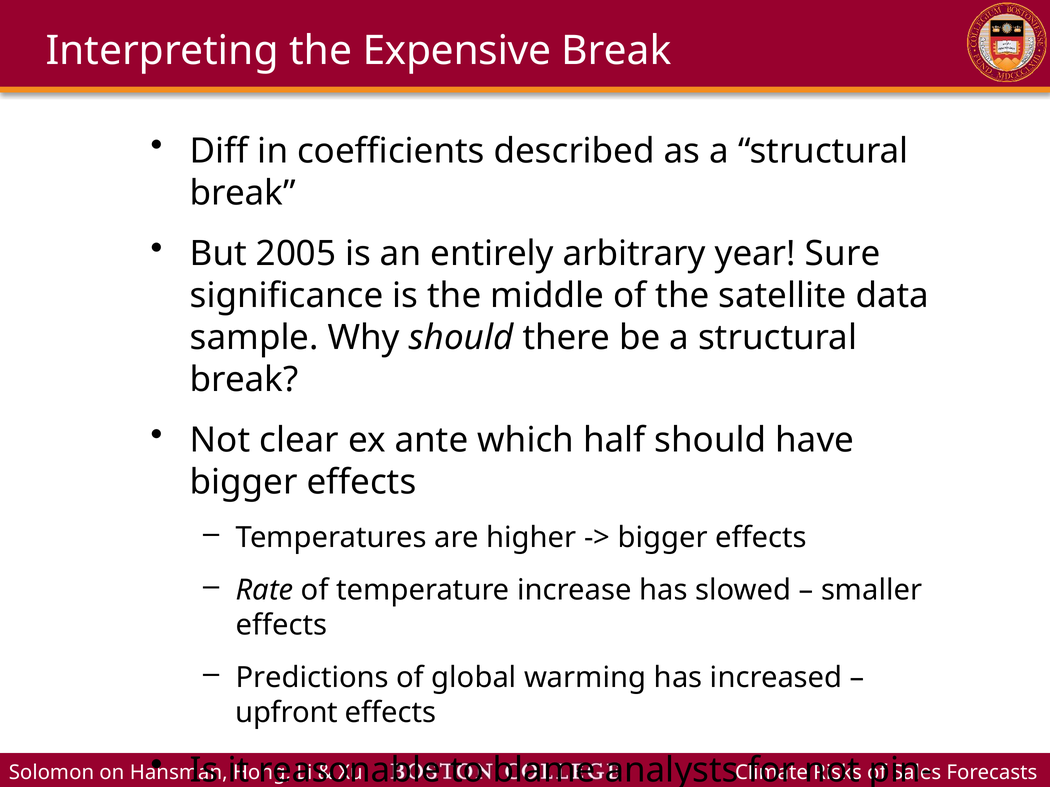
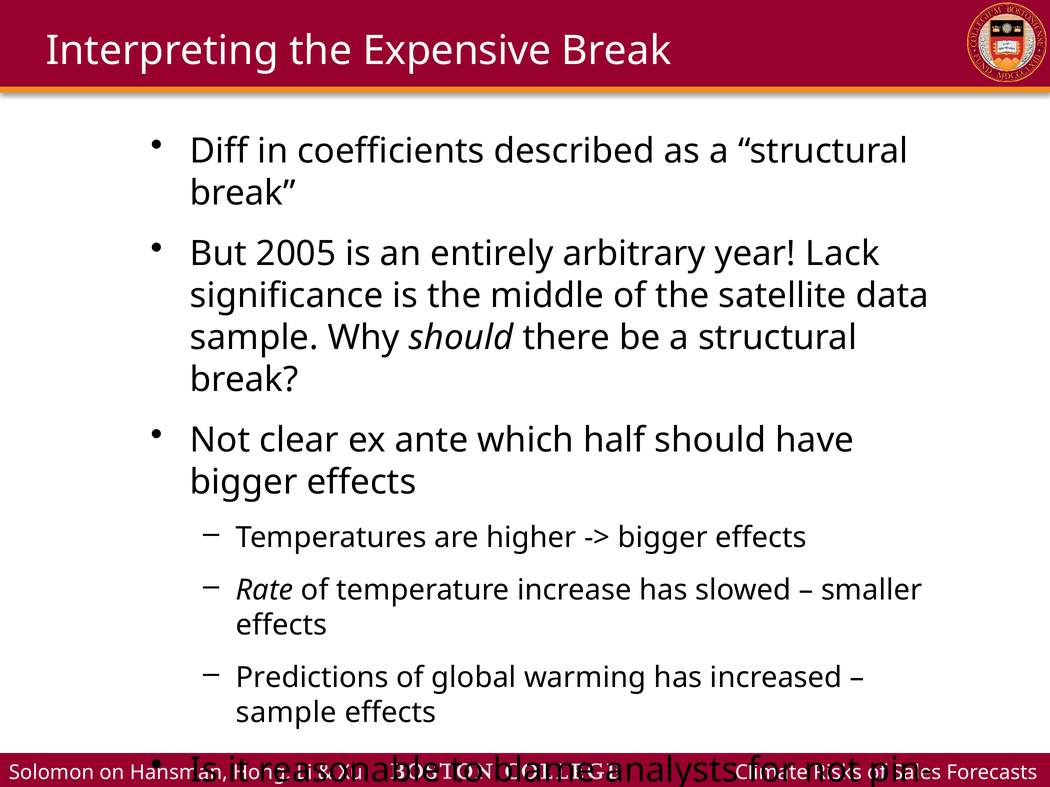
Sure: Sure -> Lack (843, 254)
upfront: upfront -> sample (286, 713)
